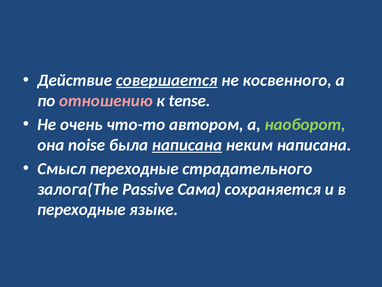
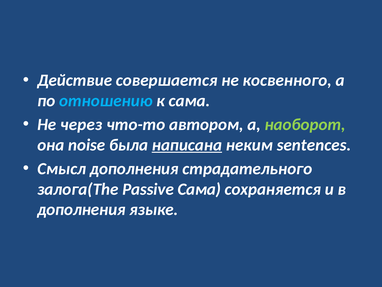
совершается underline: present -> none (167, 80)
отношению colour: pink -> light blue (106, 101)
к tense: tense -> сама (189, 101)
очень: очень -> через (81, 124)
неким написана: написана -> sentences (314, 145)
Смысл переходные: переходные -> дополнения (134, 168)
переходные: переходные -> дополнения (81, 209)
